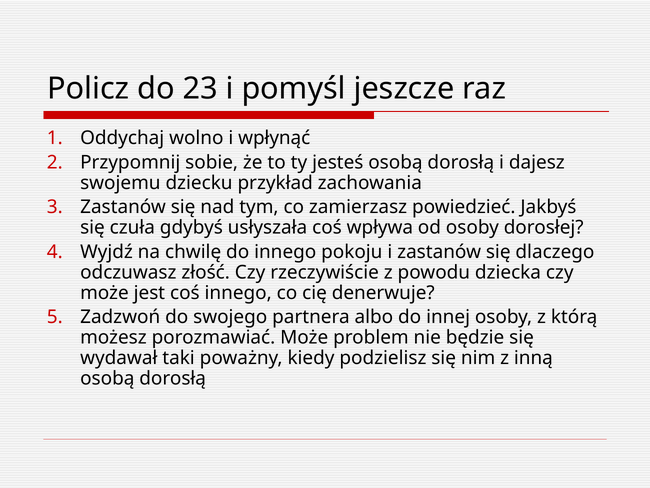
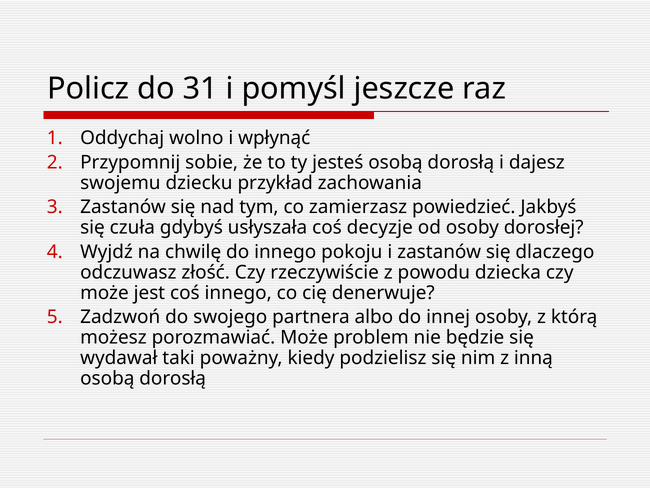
23: 23 -> 31 (200, 89)
wpływa: wpływa -> decyzje (380, 227)
